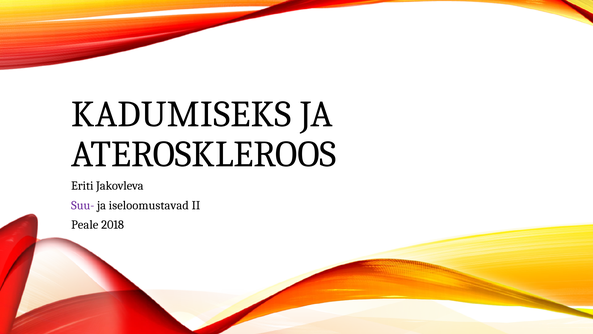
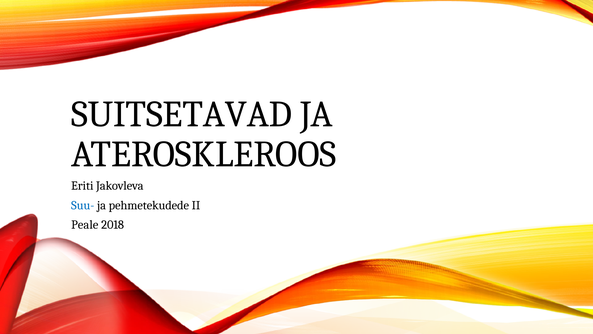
KADUMISEKS: KADUMISEKS -> SUITSETAVAD (182, 114)
Suu- colour: purple -> blue (83, 205)
iseloomustavad: iseloomustavad -> pehmetekudede (149, 205)
